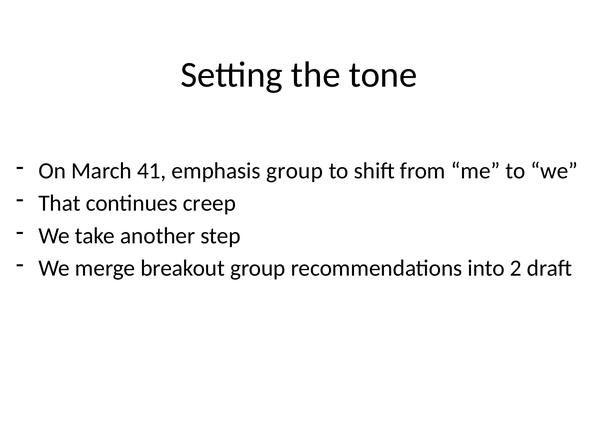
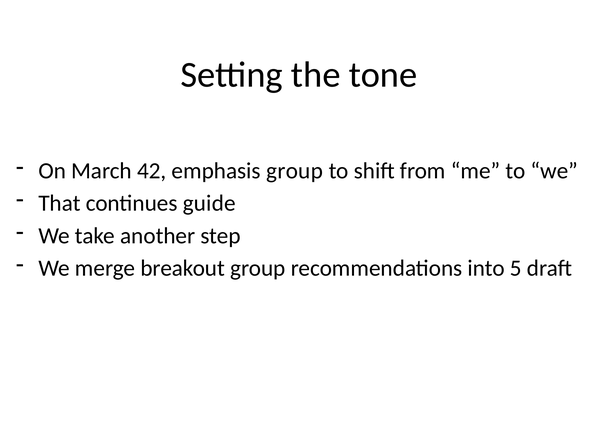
41: 41 -> 42 (152, 171)
creep: creep -> guide (209, 204)
2: 2 -> 5 (516, 269)
